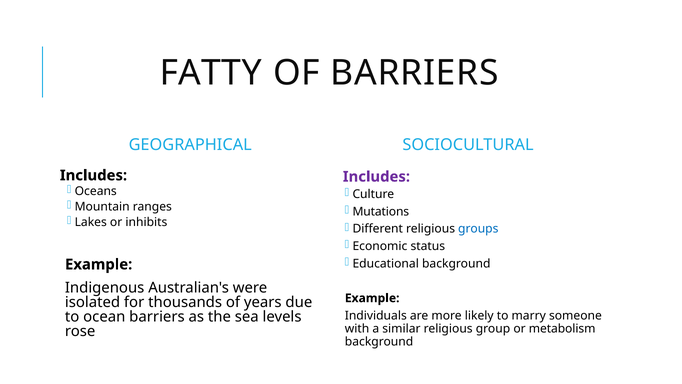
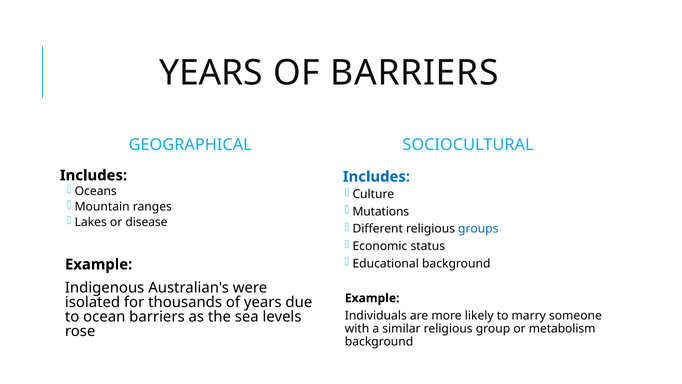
FATTY: FATTY -> YEARS (211, 73)
Includes colour: purple -> blue (376, 177)
inhibits: inhibits -> disease (146, 222)
